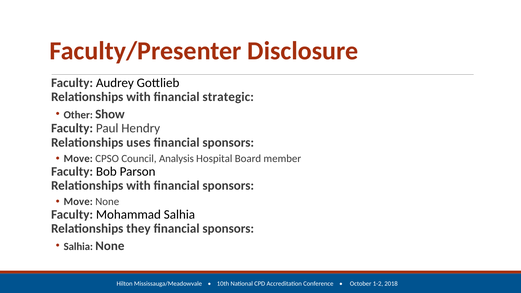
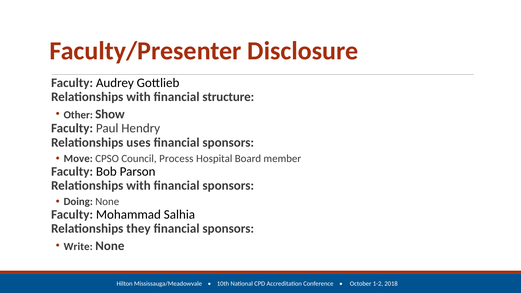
strategic: strategic -> structure (228, 97)
Analysis: Analysis -> Process (176, 159)
Move: Move -> Doing (78, 202)
Salhia: Salhia -> Write (78, 247)
